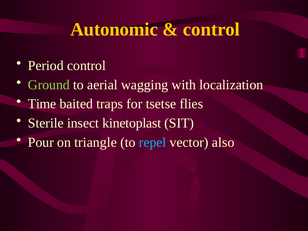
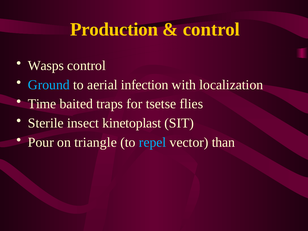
Autonomic: Autonomic -> Production (114, 29)
Period: Period -> Wasps (46, 66)
Ground colour: light green -> light blue (49, 85)
wagging: wagging -> infection (145, 85)
also: also -> than (223, 142)
